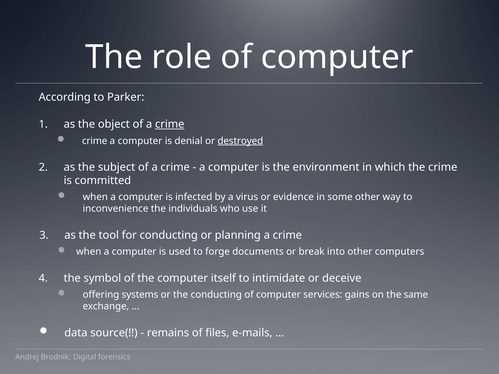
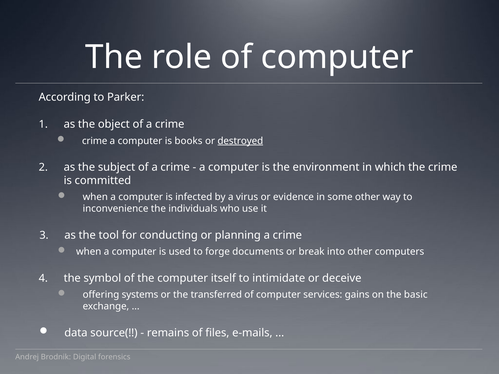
crime underline: present -> none (170, 124)
denial: denial -> books (189, 141)
the conducting: conducting -> transferred (216, 295)
same: same -> basic (416, 295)
